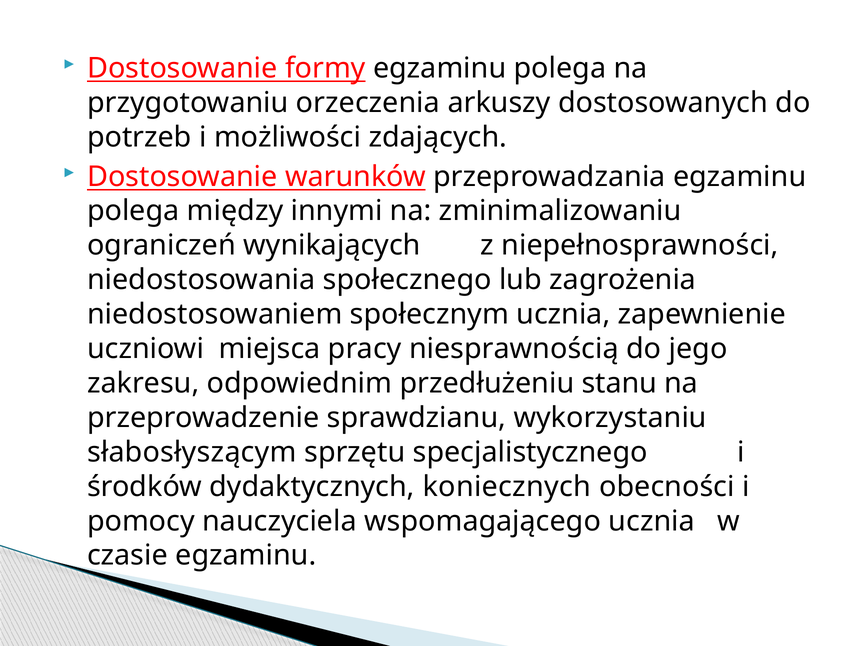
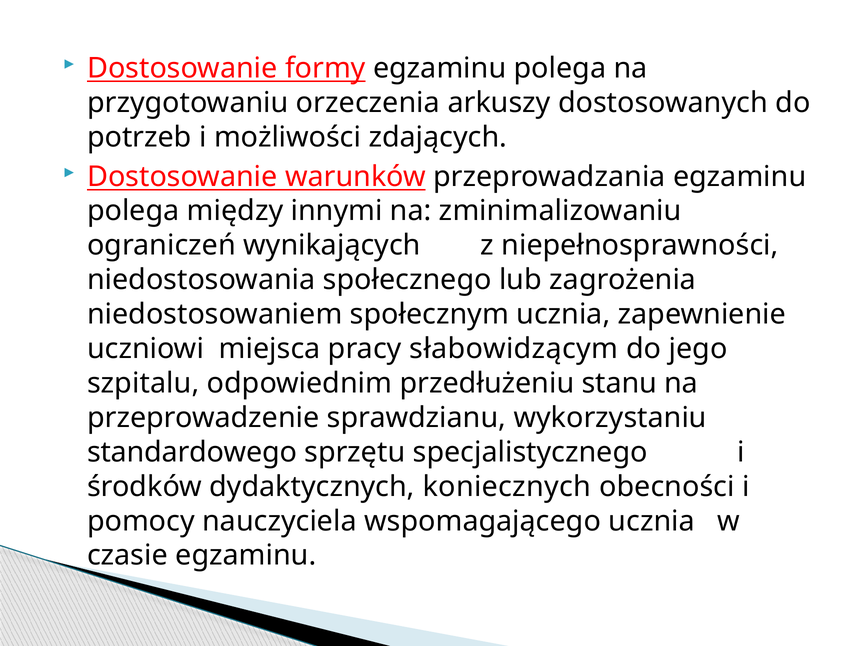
niesprawnością: niesprawnością -> słabowidzącym (514, 349)
zakresu: zakresu -> szpitalu (143, 384)
słabosłyszącym: słabosłyszącym -> standardowego (192, 452)
